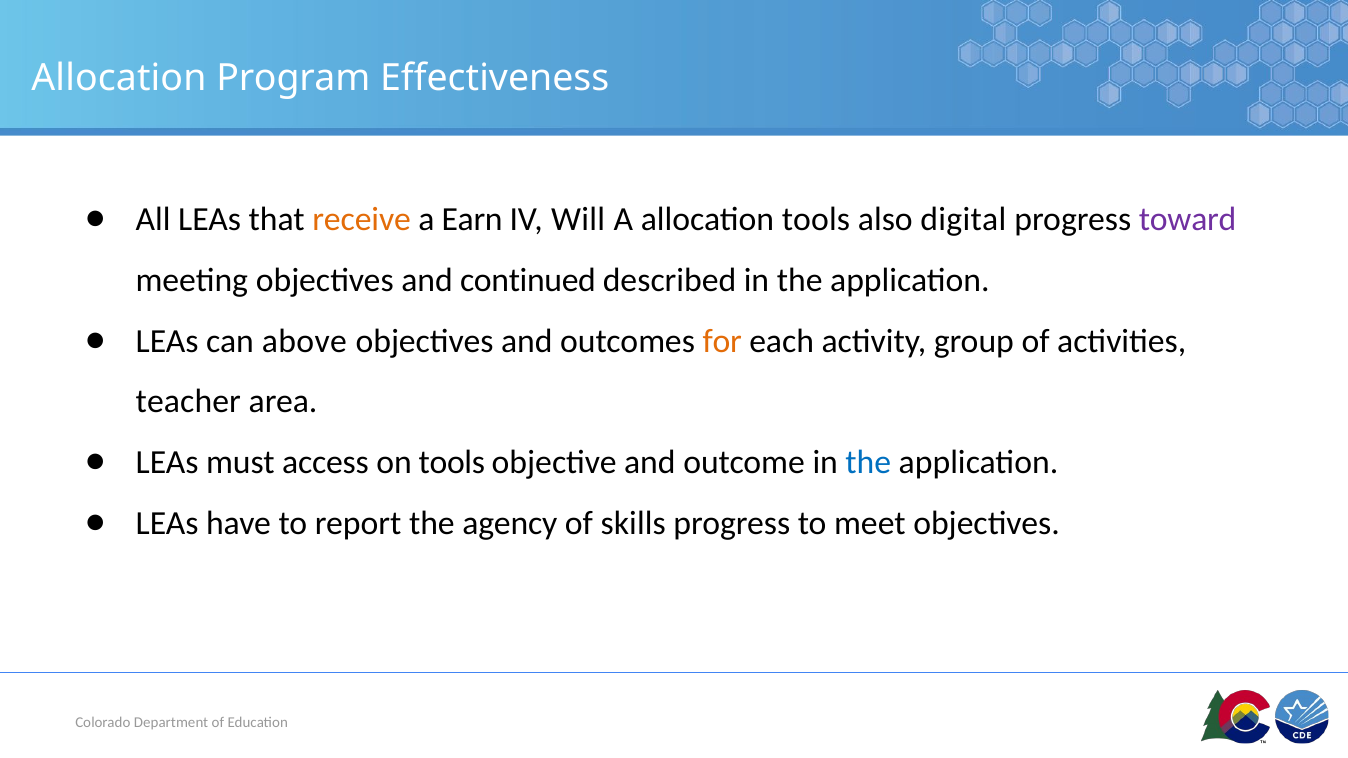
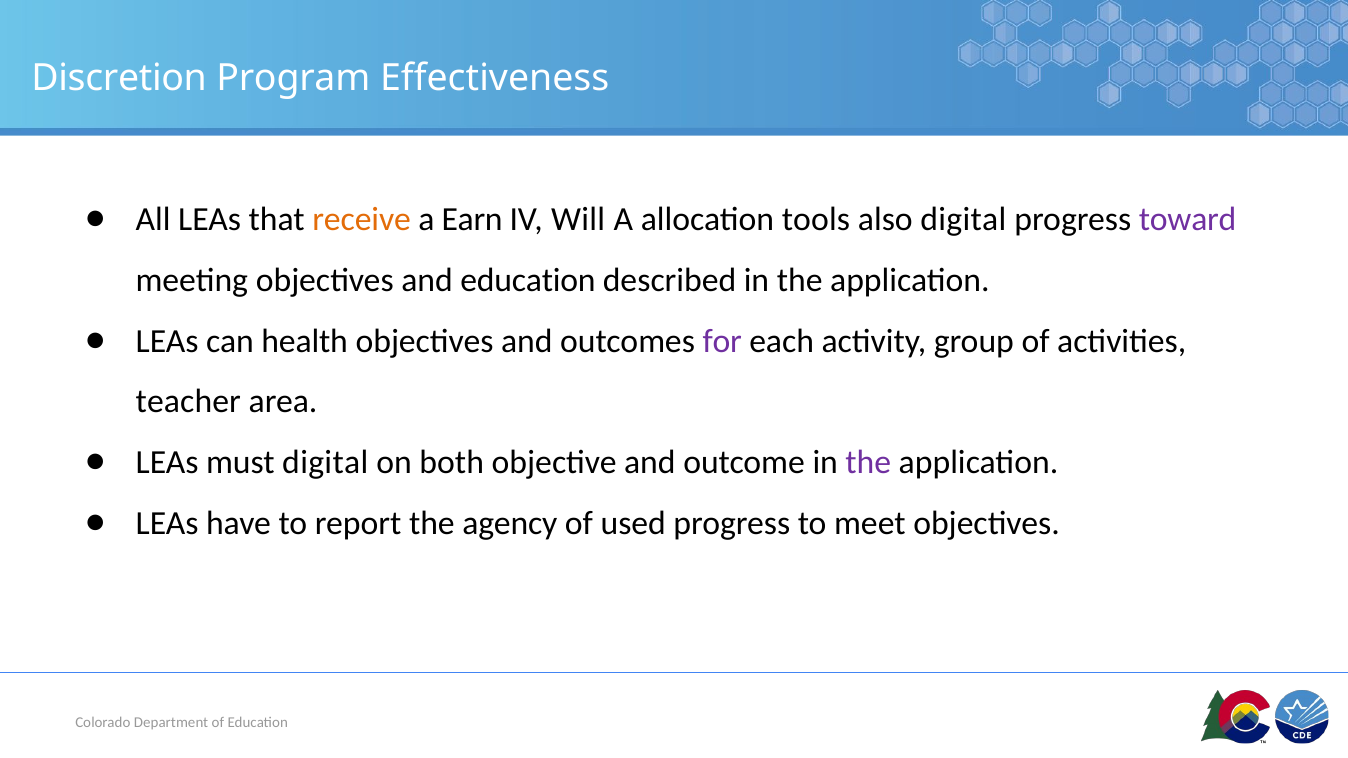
Allocation: Allocation -> Discretion (119, 78)
and continued: continued -> education (528, 281)
above: above -> health (305, 341)
for colour: orange -> purple (722, 341)
must access: access -> digital (325, 462)
on tools: tools -> both (452, 462)
the colour: blue -> purple (868, 462)
skills: skills -> used (633, 523)
